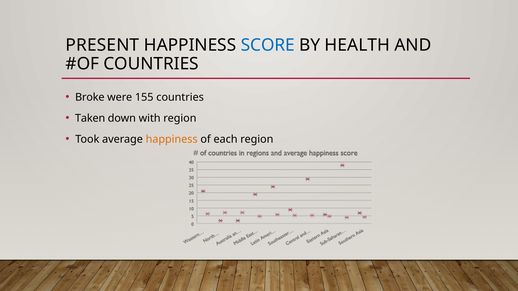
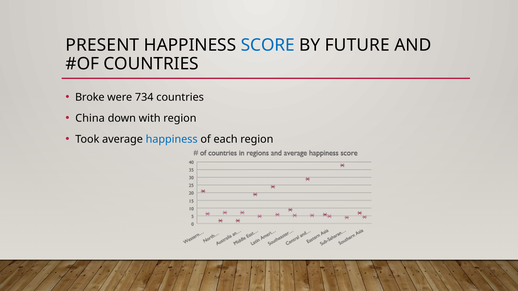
HEALTH: HEALTH -> FUTURE (357, 45)
155: 155 -> 734 (144, 97)
Taken: Taken -> China (90, 118)
happiness colour: orange -> blue (172, 139)
